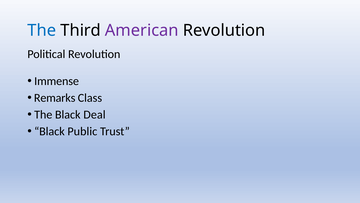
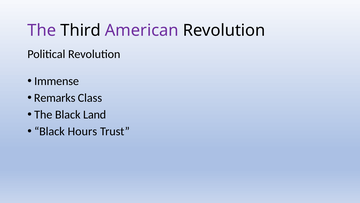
The colour: blue -> purple (42, 30)
Deal: Deal -> Land (95, 114)
Public: Public -> Hours (82, 131)
